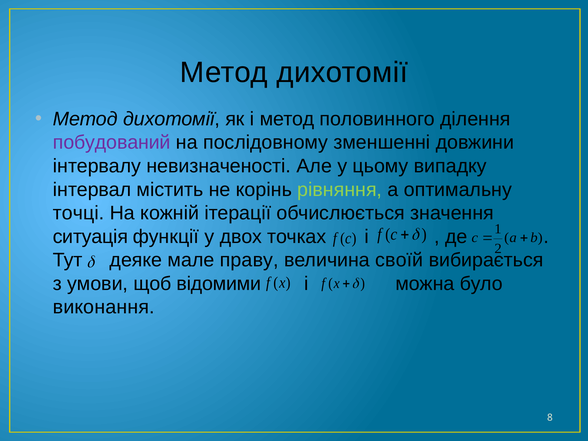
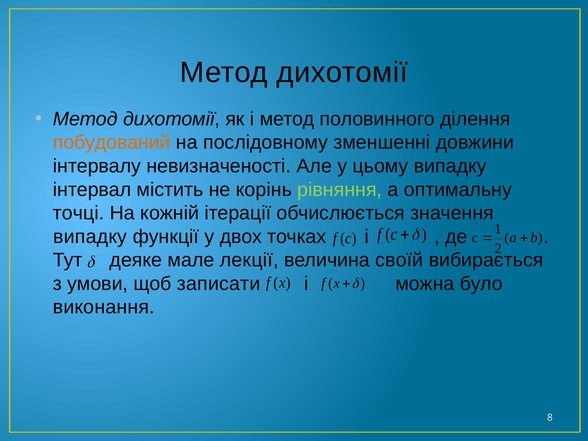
побудований colour: purple -> orange (112, 142)
ситуація: ситуація -> випадку (90, 237)
праву: праву -> лекції (249, 260)
відомими: відомими -> записати (219, 284)
